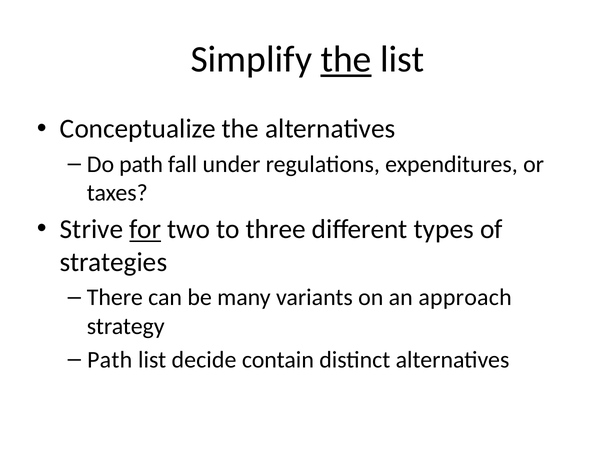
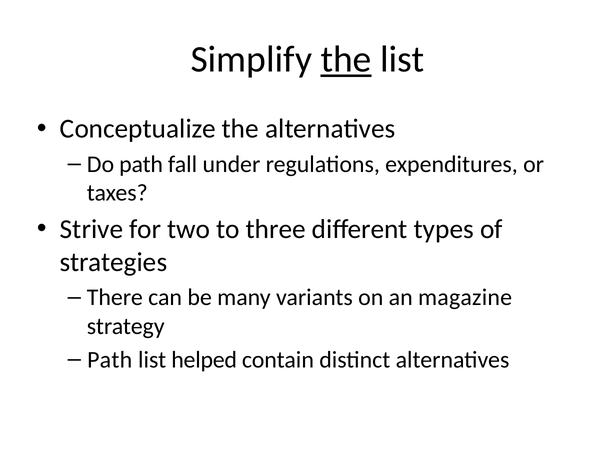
for underline: present -> none (145, 230)
approach: approach -> magazine (465, 298)
decide: decide -> helped (204, 360)
